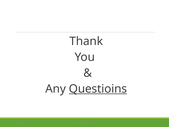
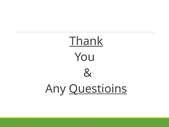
Thank underline: none -> present (86, 41)
